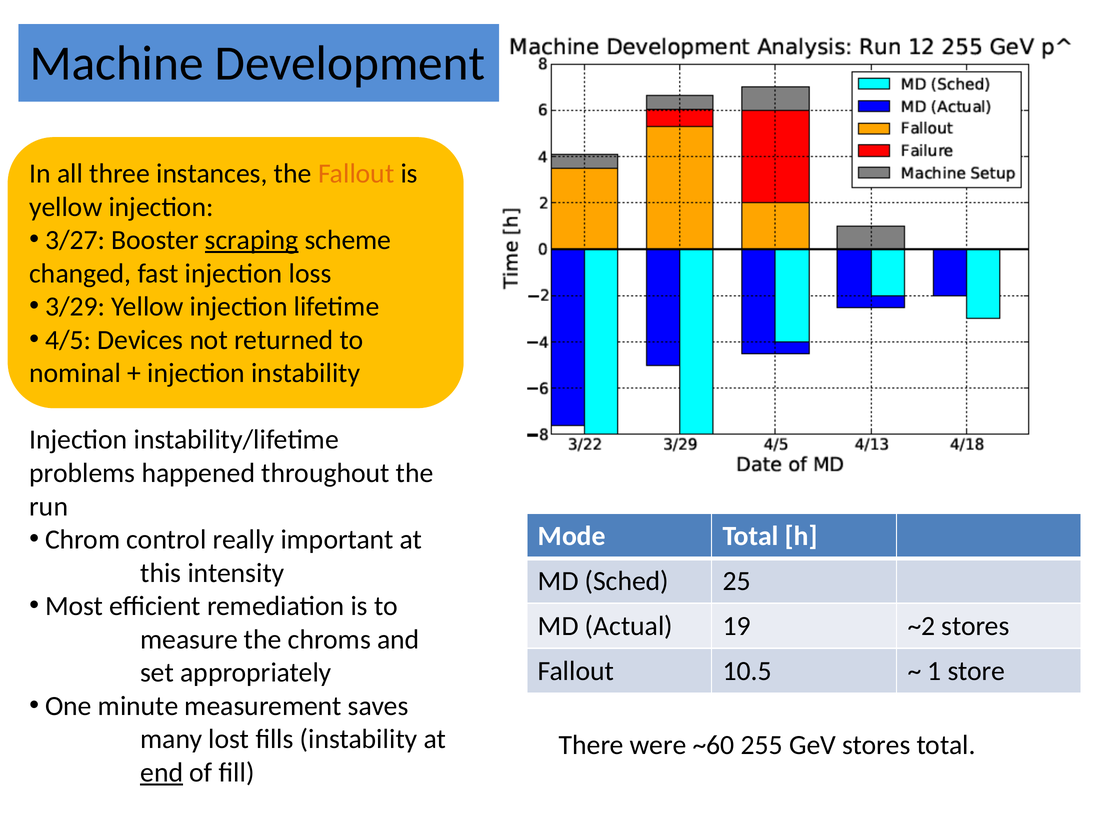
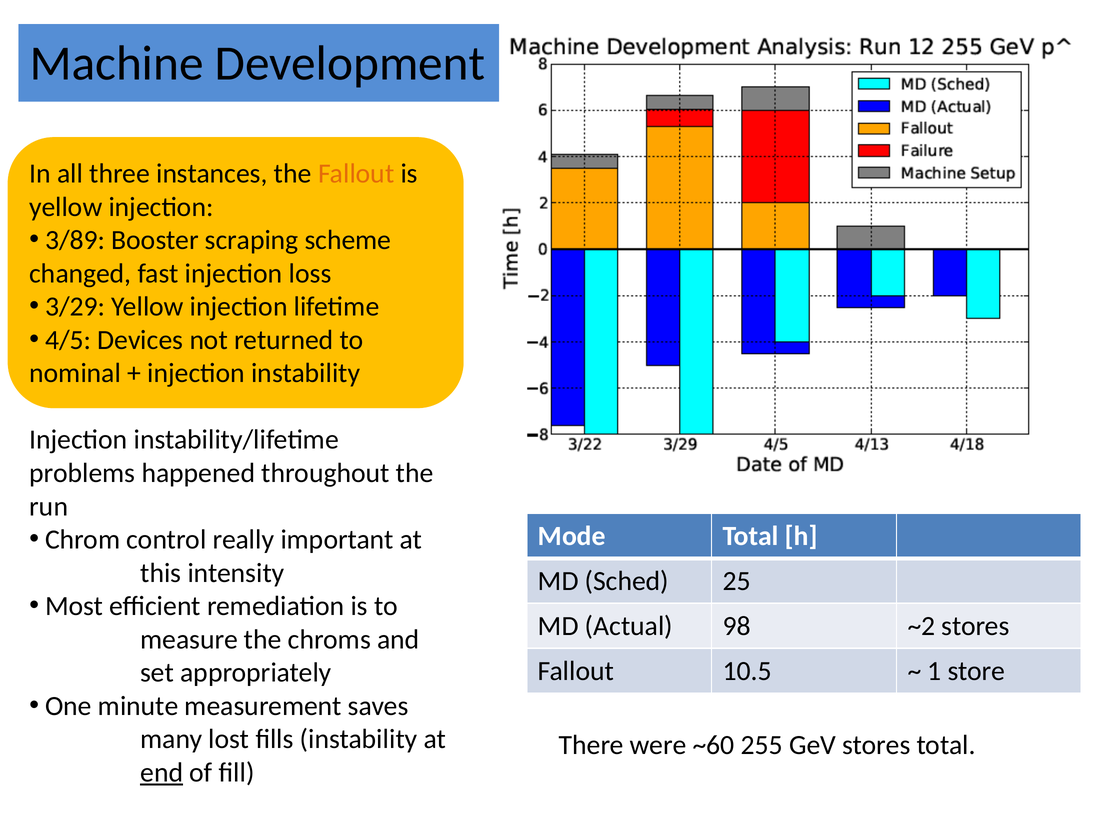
3/27: 3/27 -> 3/89 (75, 240)
scraping underline: present -> none (252, 240)
19: 19 -> 98 (737, 626)
